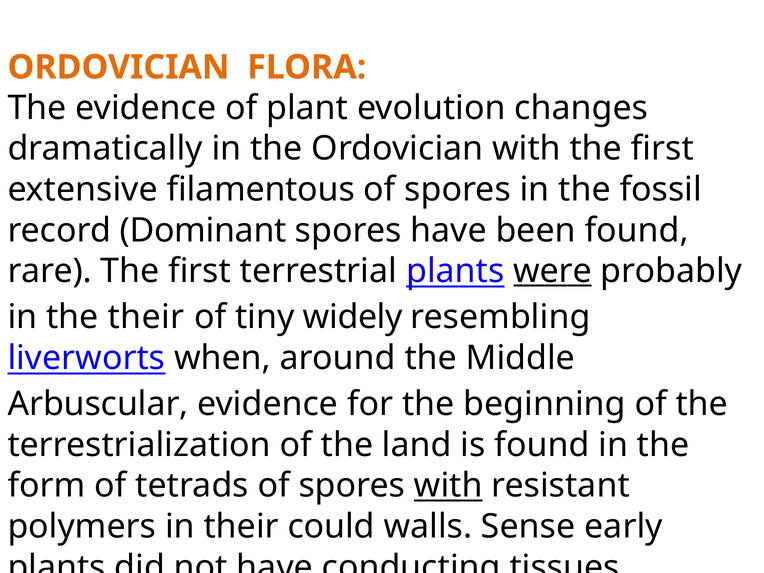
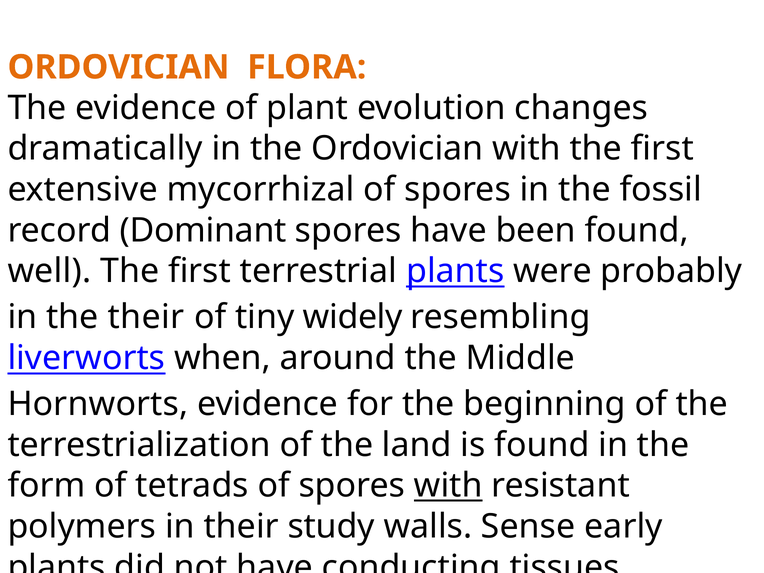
filamentous: filamentous -> mycorrhizal (261, 190)
rare: rare -> well (49, 271)
were underline: present -> none (553, 271)
Arbuscular: Arbuscular -> Hornworts (98, 404)
could: could -> study (331, 527)
